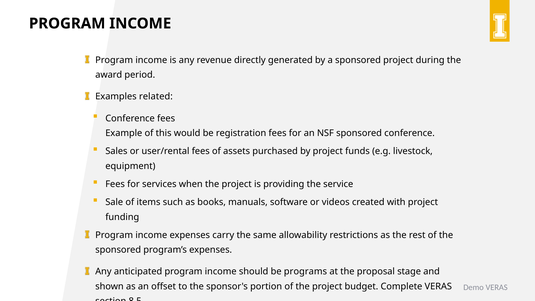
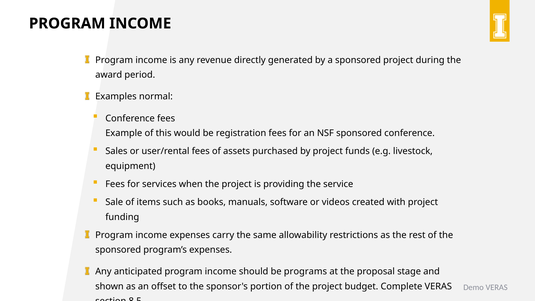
related: related -> normal (156, 97)
